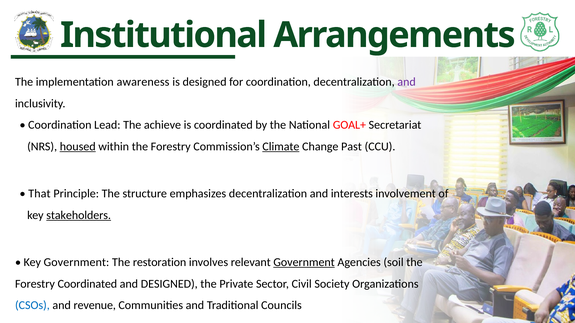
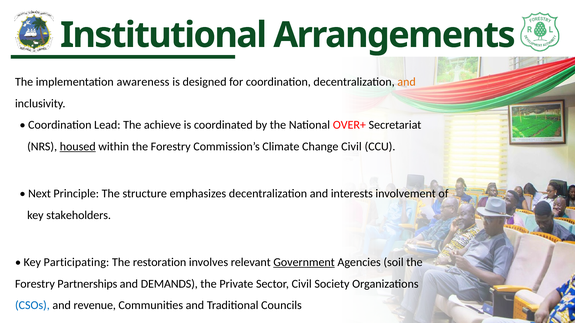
and colour: purple -> orange (407, 82)
GOAL+: GOAL+ -> OVER+ (349, 125)
Climate underline: present -> none (281, 147)
Change Past: Past -> Civil (351, 147)
That: That -> Next (40, 194)
stakeholders underline: present -> none (79, 215)
Key Government: Government -> Participating (76, 263)
Forestry Coordinated: Coordinated -> Partnerships (87, 284)
and DESIGNED: DESIGNED -> DEMANDS (169, 284)
